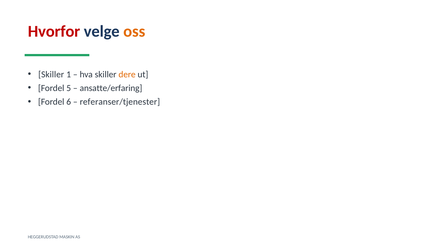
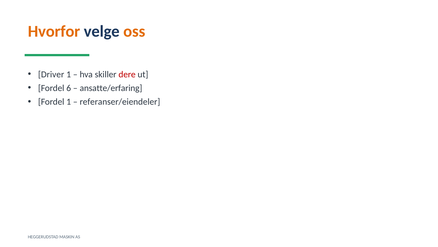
Hvorfor colour: red -> orange (54, 31)
Skiller: Skiller -> Driver (51, 74)
dere colour: orange -> red (127, 74)
5: 5 -> 6 (69, 88)
Fordel 6: 6 -> 1 (69, 102)
referanser/tjenester: referanser/tjenester -> referanser/eiendeler (120, 102)
